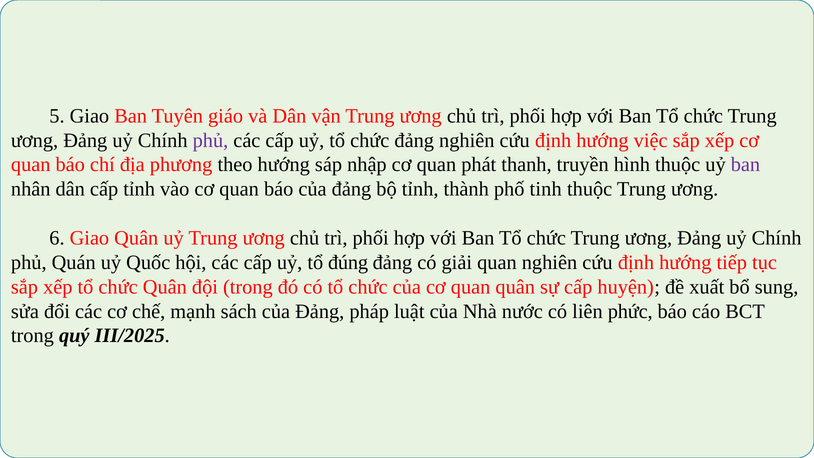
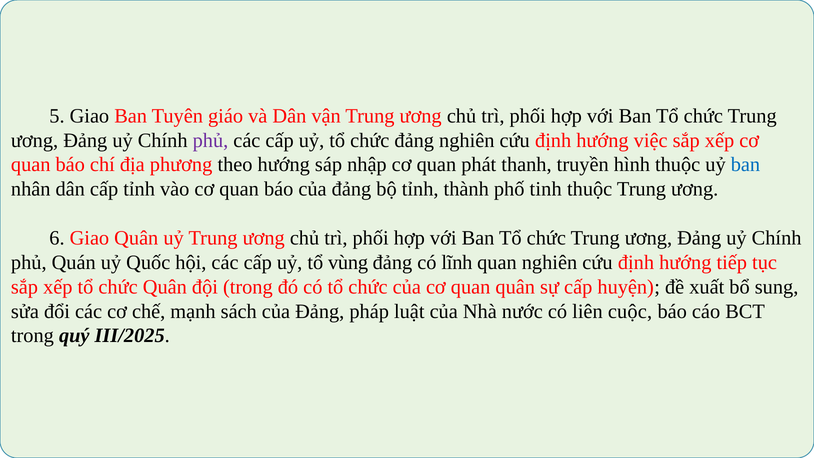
ban colour: purple -> blue (745, 165)
đúng: đúng -> vùng (348, 262)
giải: giải -> lĩnh (457, 262)
phức: phức -> cuộc (630, 311)
